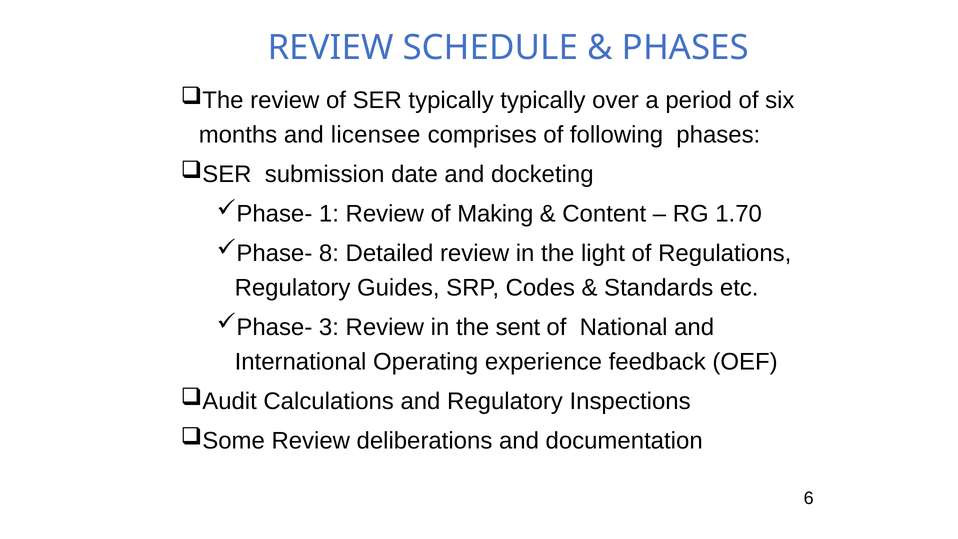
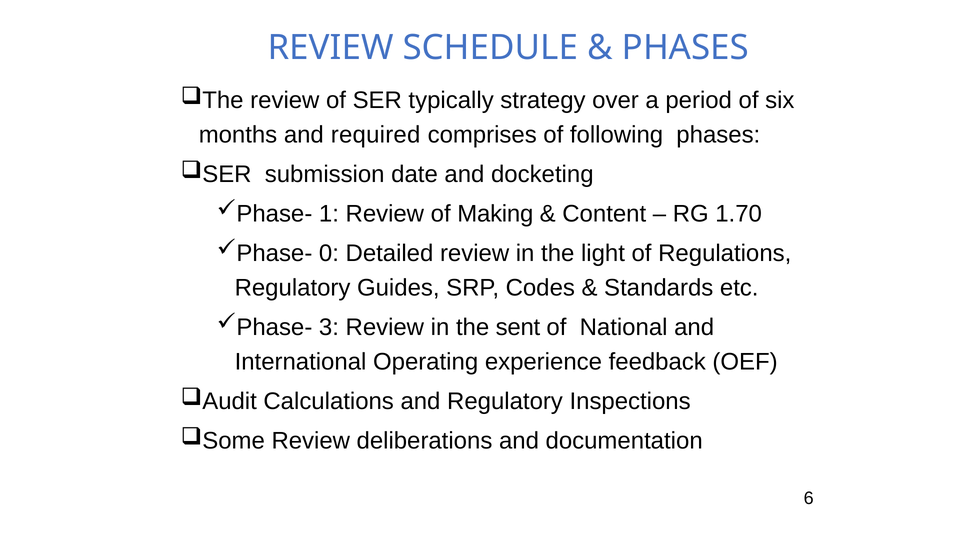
typically typically: typically -> strategy (543, 100)
licensee: licensee -> required (376, 135)
8: 8 -> 0 (329, 253)
